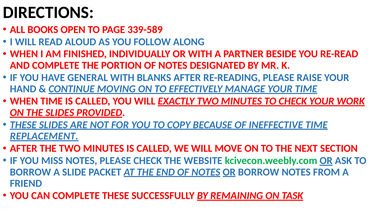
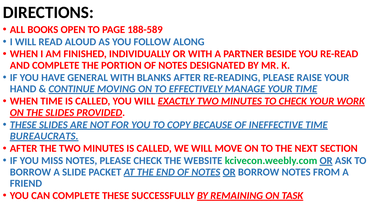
339-589: 339-589 -> 188-589 (145, 30)
REPLACEMENT: REPLACEMENT -> BUREAUCRATS (44, 136)
